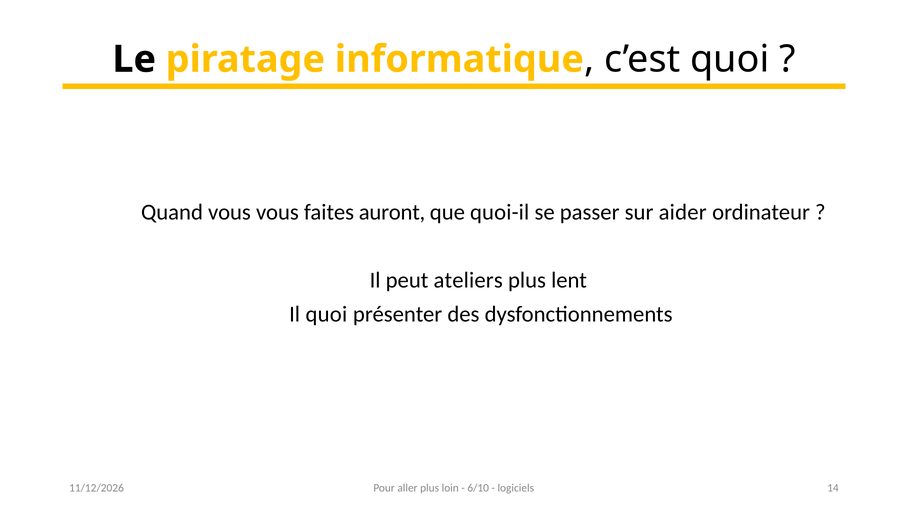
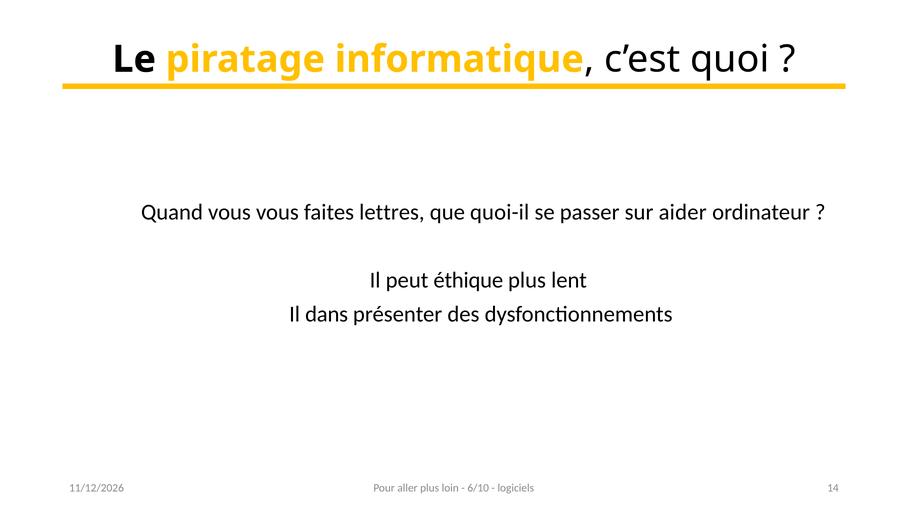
auront: auront -> lettres (392, 212)
ateliers: ateliers -> éthique (468, 280)
Il quoi: quoi -> dans (327, 314)
